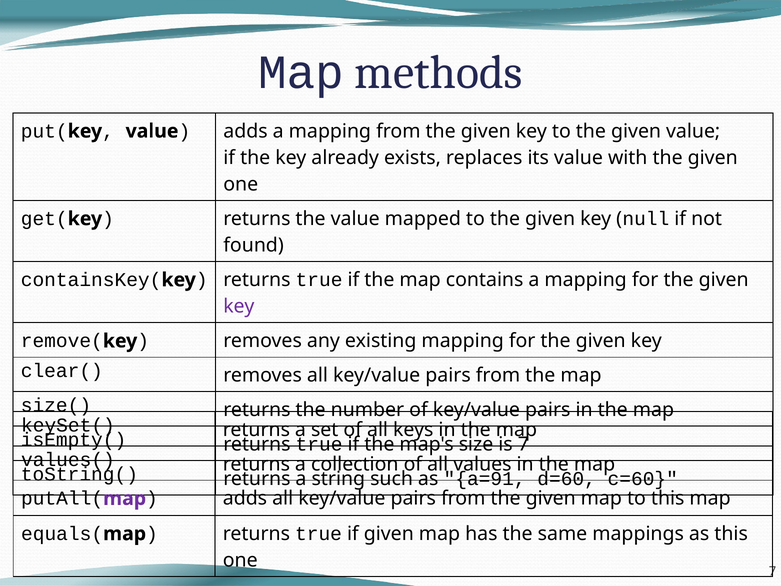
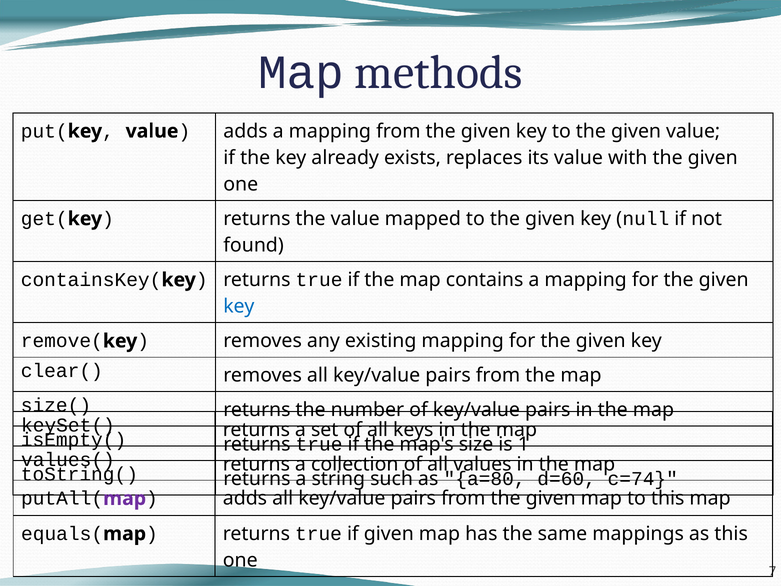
key colour: purple -> blue (239, 306)
is 7: 7 -> 1 (523, 444)
a=91: a=91 -> a=80 (485, 479)
c=60: c=60 -> c=74 (643, 479)
